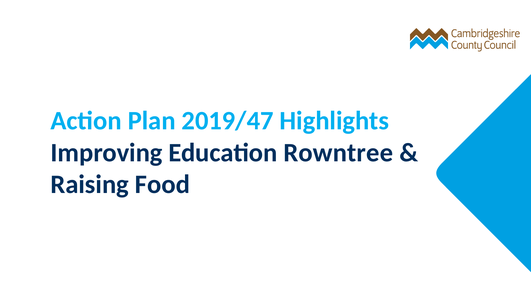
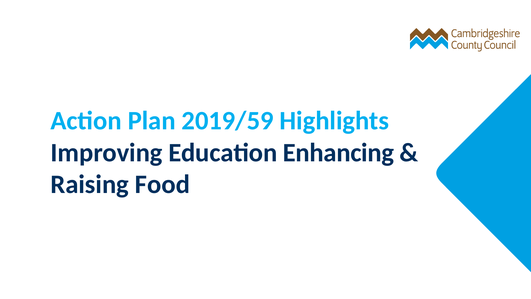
2019/47: 2019/47 -> 2019/59 (228, 121)
Rowntree: Rowntree -> Enhancing (338, 152)
